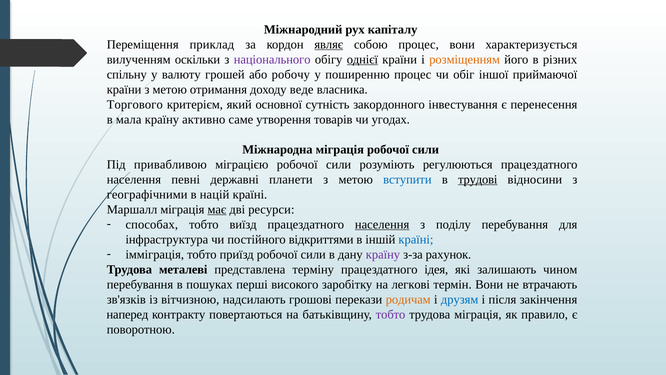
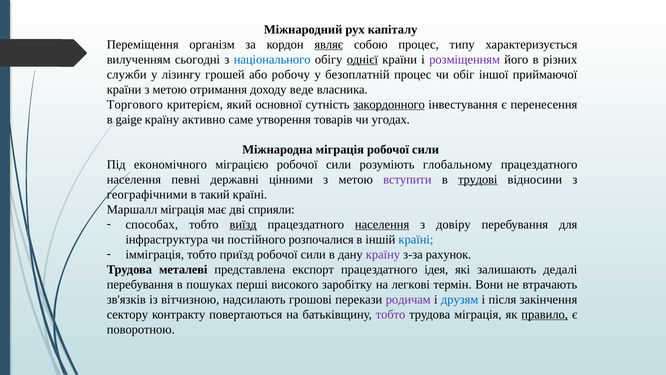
приклад: приклад -> організм (212, 44)
процес вони: вони -> типу (462, 44)
оскільки: оскільки -> сьогодні (197, 59)
національного colour: purple -> blue (272, 59)
розміщенням colour: orange -> purple (465, 59)
спільну: спільну -> служби (127, 74)
валюту: валюту -> лізингу (181, 74)
поширенню: поширенню -> безоплатній (357, 74)
закордонного underline: none -> present (389, 104)
мала: мала -> gaige (129, 119)
привабливою: привабливою -> економічного (170, 164)
регулюються: регулюються -> глобальному (458, 164)
планети: планети -> цінними (291, 179)
вступити colour: blue -> purple (407, 179)
націй: націй -> такий (215, 194)
має underline: present -> none (217, 209)
ресурси: ресурси -> сприяли (271, 209)
виїзд underline: none -> present (243, 224)
поділу: поділу -> довіру (453, 224)
відкриттями: відкриттями -> розпочалися (321, 239)
терміну: терміну -> експорт (313, 269)
чином: чином -> дедалі (560, 269)
родичам colour: orange -> purple (408, 299)
наперед: наперед -> сектору (127, 314)
правило underline: none -> present (545, 314)
